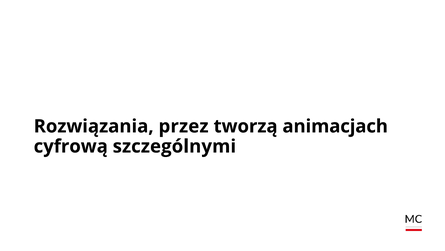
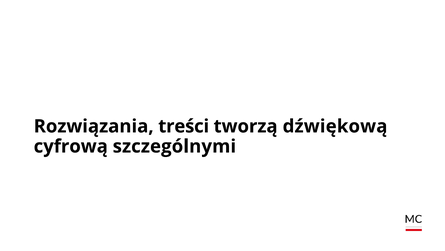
przez: przez -> treści (184, 126)
animacjach: animacjach -> dźwiękową (335, 126)
